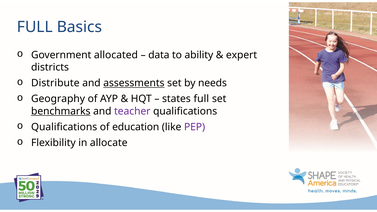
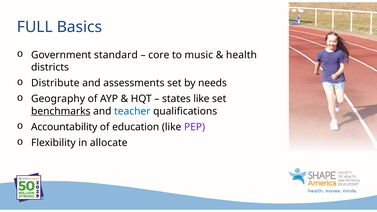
allocated: allocated -> standard (116, 55)
data: data -> core (159, 55)
ability: ability -> music (199, 55)
expert: expert -> health (241, 55)
assessments underline: present -> none (134, 83)
states full: full -> like (201, 99)
teacher colour: purple -> blue (132, 111)
Qualifications: Qualifications -> Accountability (64, 127)
